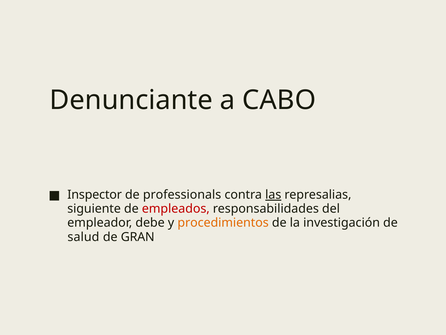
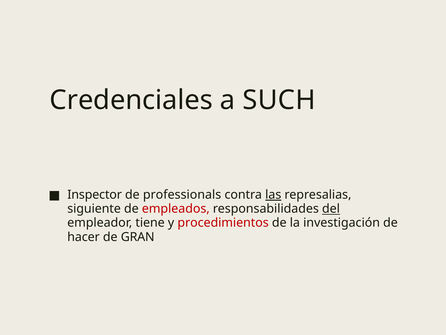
Denunciante: Denunciante -> Credenciales (131, 100)
CABO: CABO -> SUCH (279, 100)
del underline: none -> present (331, 209)
debe: debe -> tiene (150, 223)
procedimientos colour: orange -> red (223, 223)
salud: salud -> hacer (84, 237)
